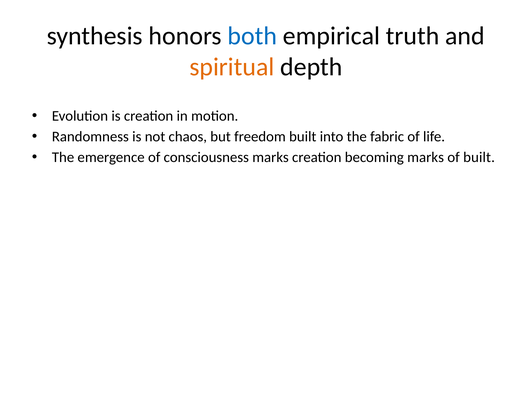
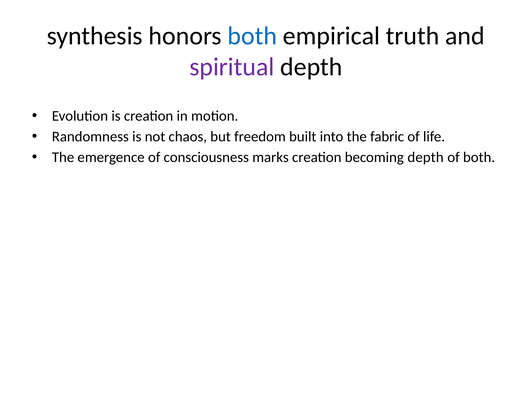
spiritual colour: orange -> purple (232, 67)
becoming marks: marks -> depth (426, 157)
of built: built -> both (479, 157)
